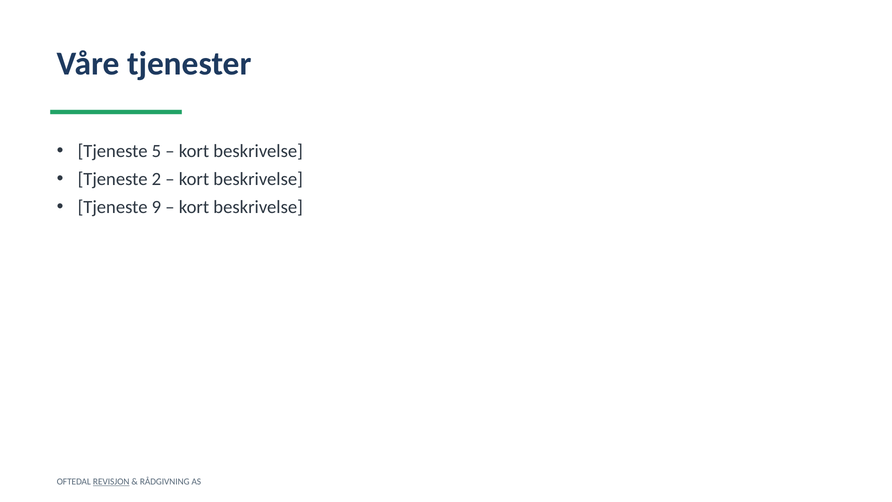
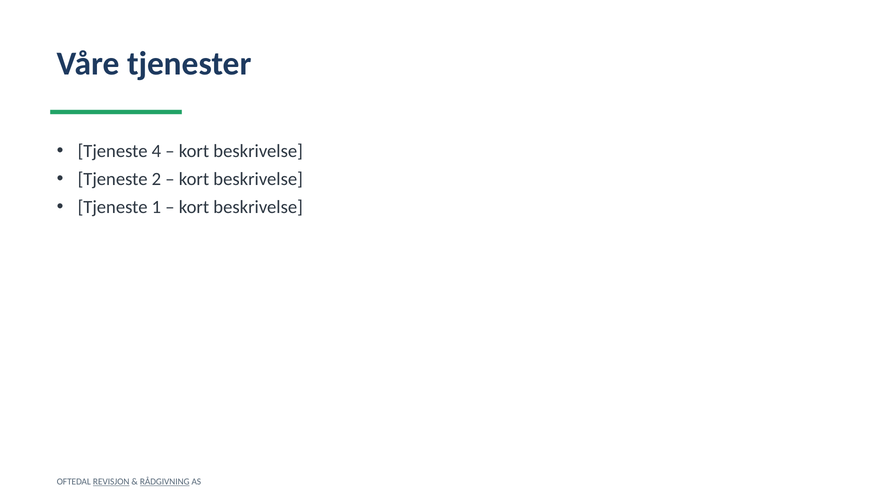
5: 5 -> 4 (156, 151)
9: 9 -> 1 (156, 207)
RÅDGIVNING underline: none -> present (165, 481)
